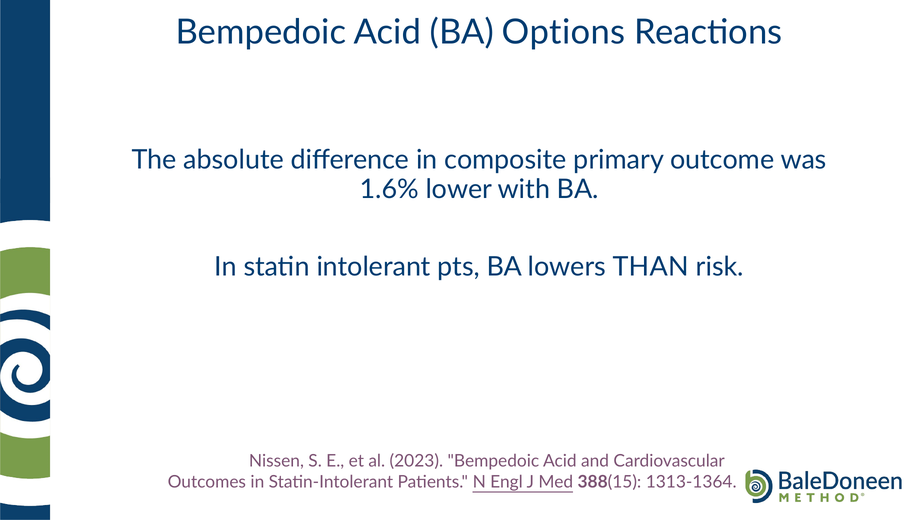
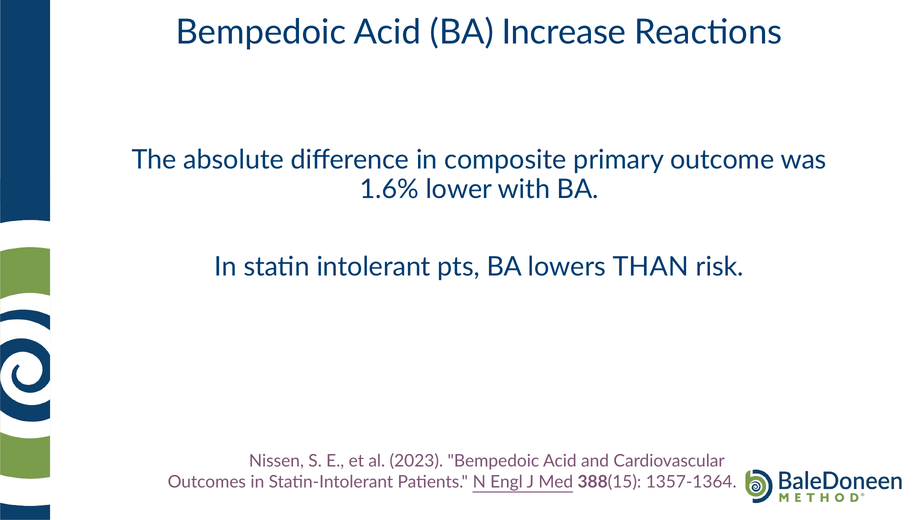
Options: Options -> Increase (564, 32)
1313-1364: 1313-1364 -> 1357-1364 (691, 482)
